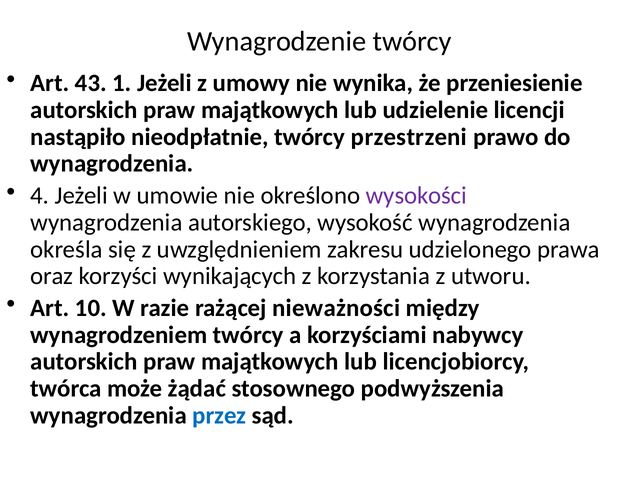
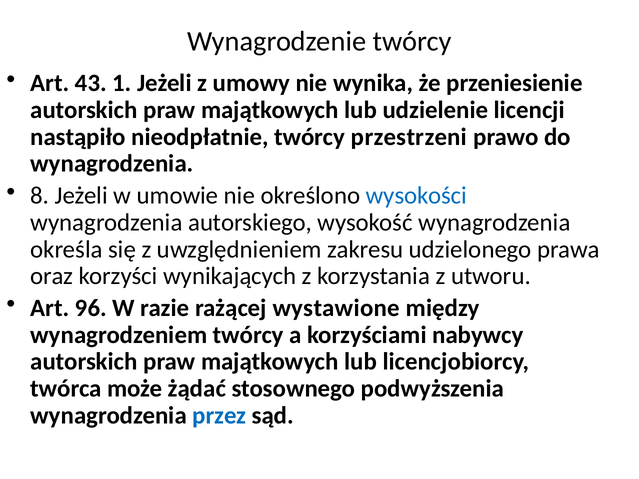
4: 4 -> 8 (40, 196)
wysokości colour: purple -> blue (416, 196)
10: 10 -> 96 (91, 308)
nieważności: nieważności -> wystawione (336, 308)
